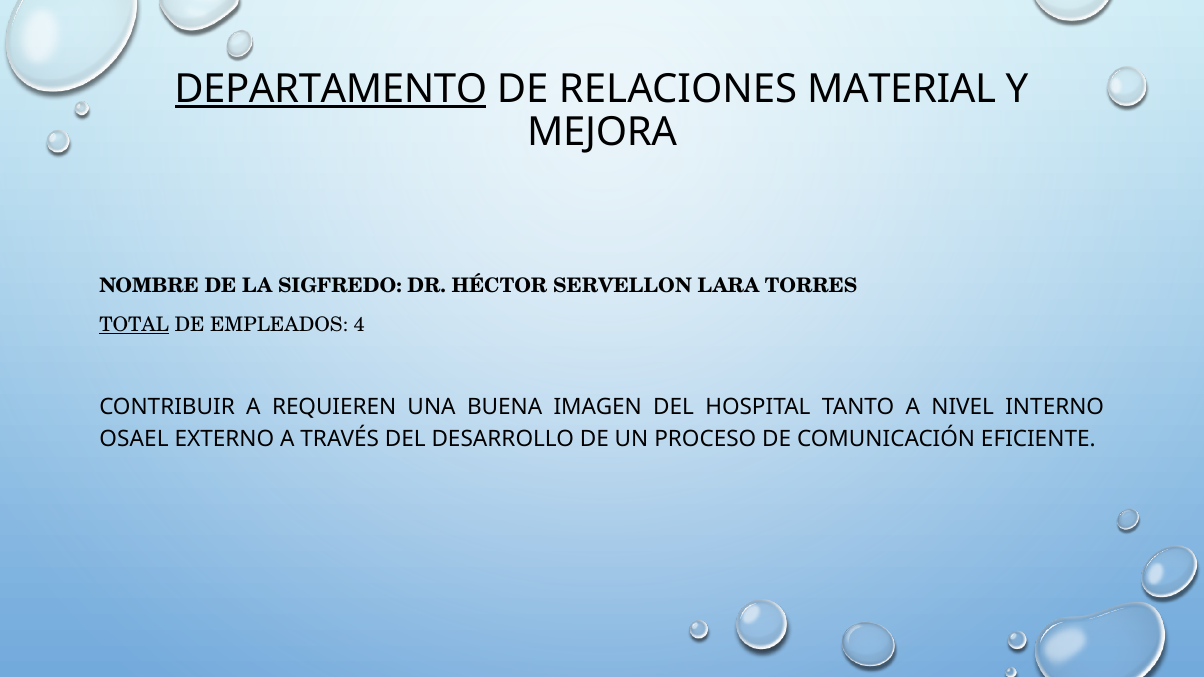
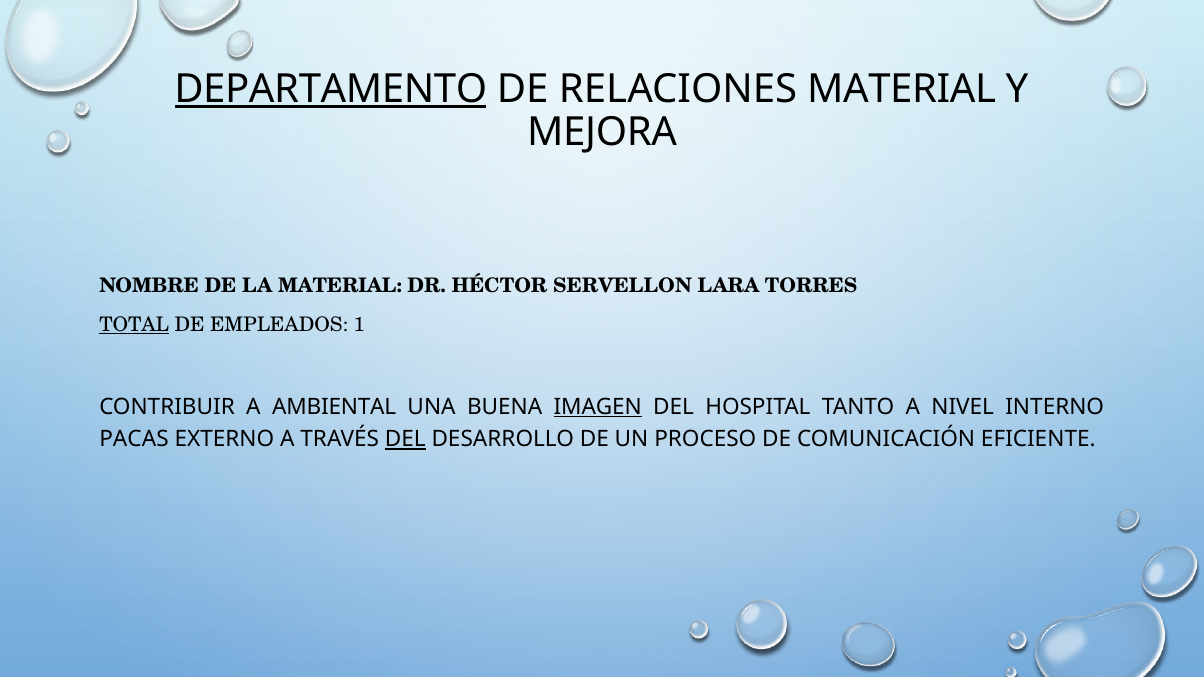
LA SIGFREDO: SIGFREDO -> MATERIAL (340, 286)
4: 4 -> 1 (359, 325)
REQUIEREN: REQUIEREN -> AMBIENTAL (334, 407)
IMAGEN underline: none -> present (598, 407)
OSAEL: OSAEL -> PACAS (134, 439)
DEL underline: none -> present (405, 439)
